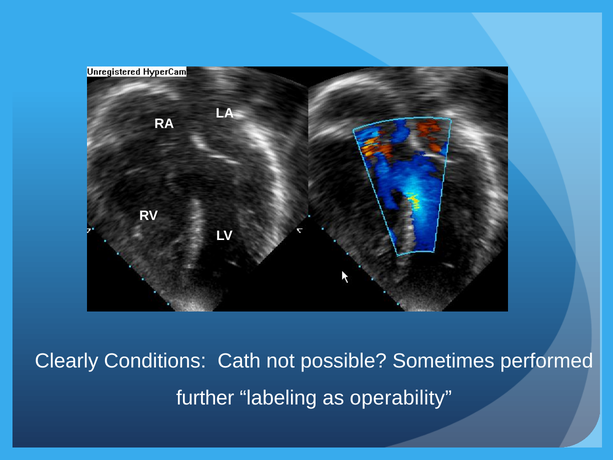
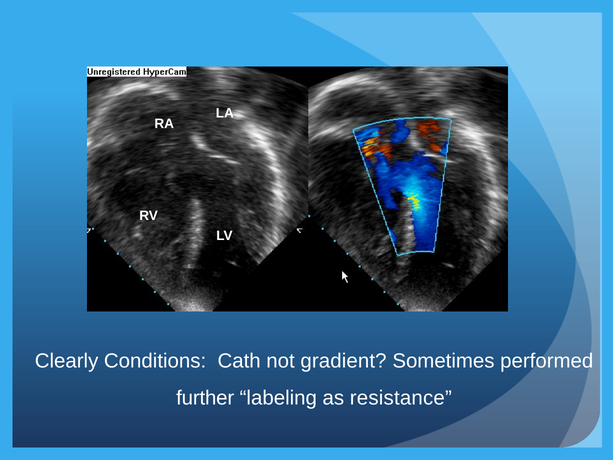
possible: possible -> gradient (344, 361)
operability: operability -> resistance (401, 398)
